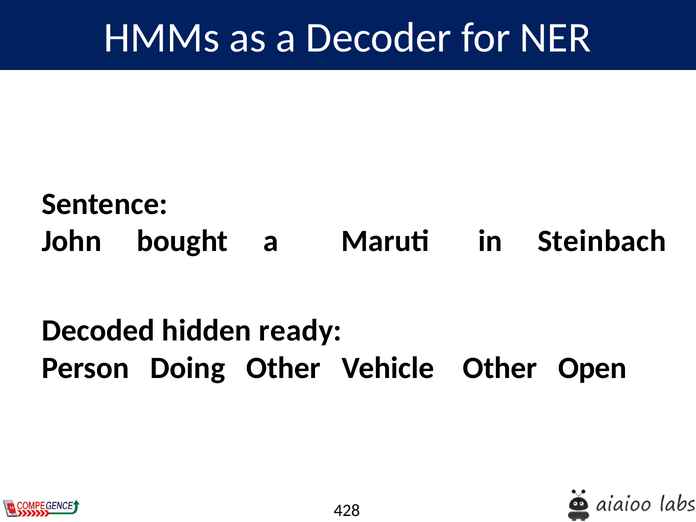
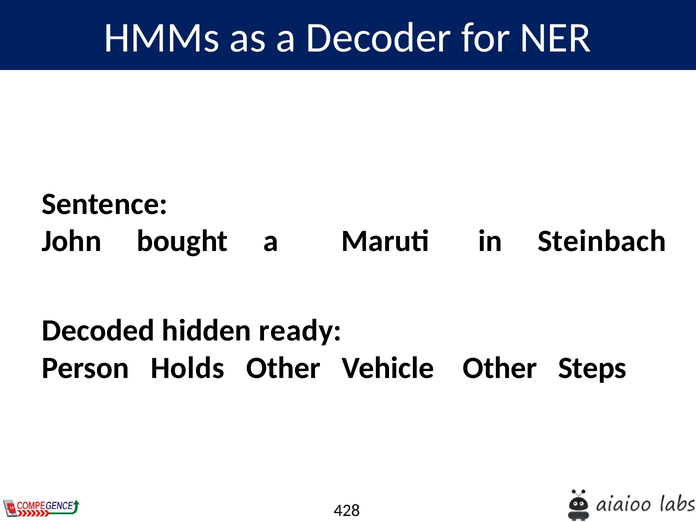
Doing: Doing -> Holds (188, 368)
Open: Open -> Steps (592, 368)
